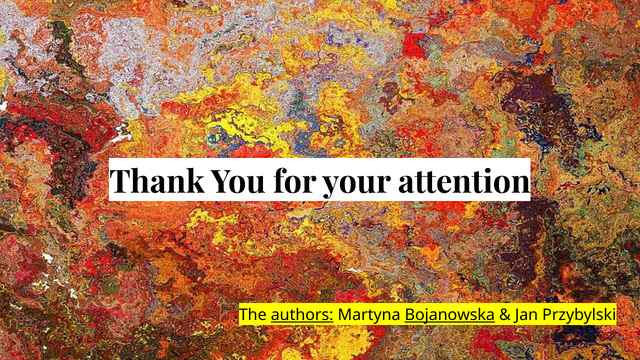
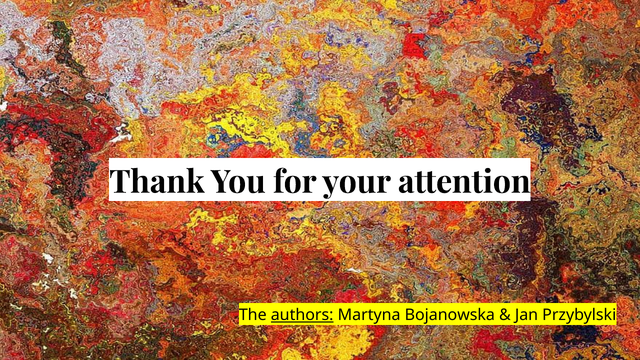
Bojanowska underline: present -> none (450, 315)
